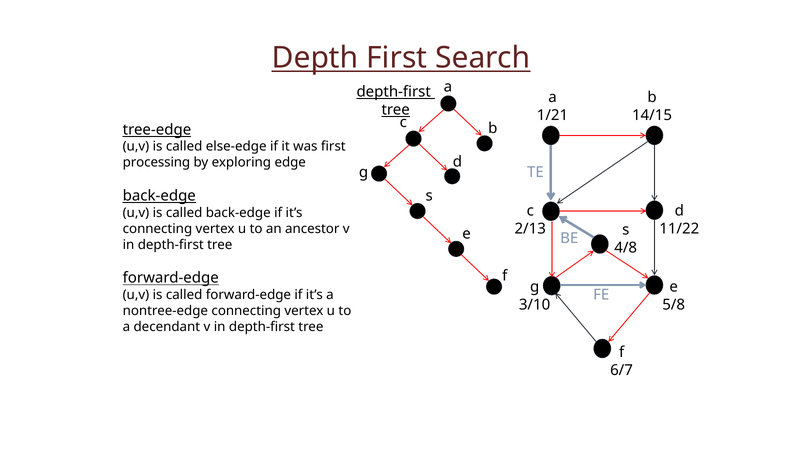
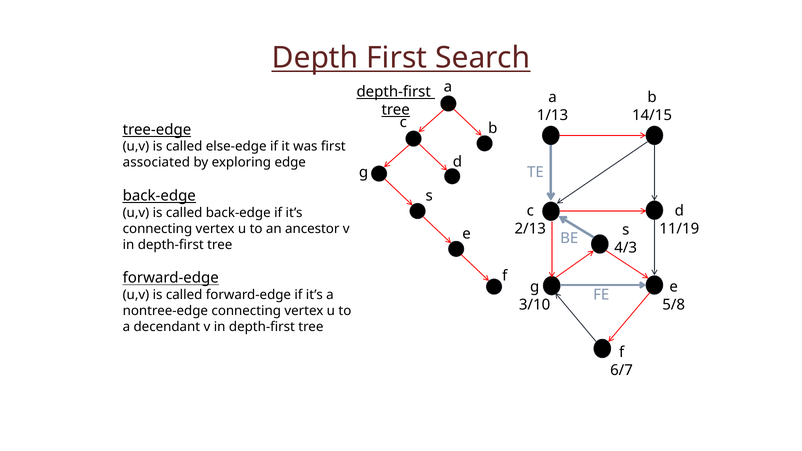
1/21: 1/21 -> 1/13 (552, 115)
processing: processing -> associated (156, 163)
11/22: 11/22 -> 11/19 (679, 229)
4/8: 4/8 -> 4/3 (626, 248)
